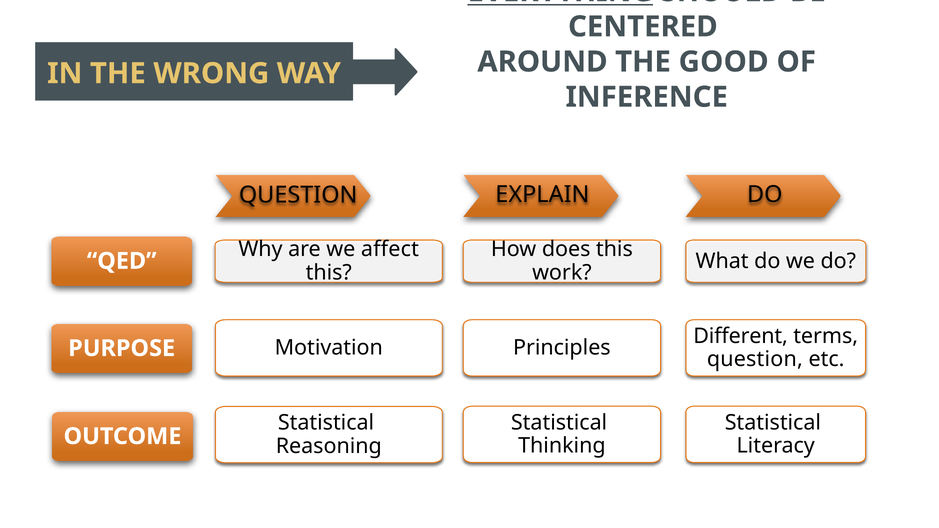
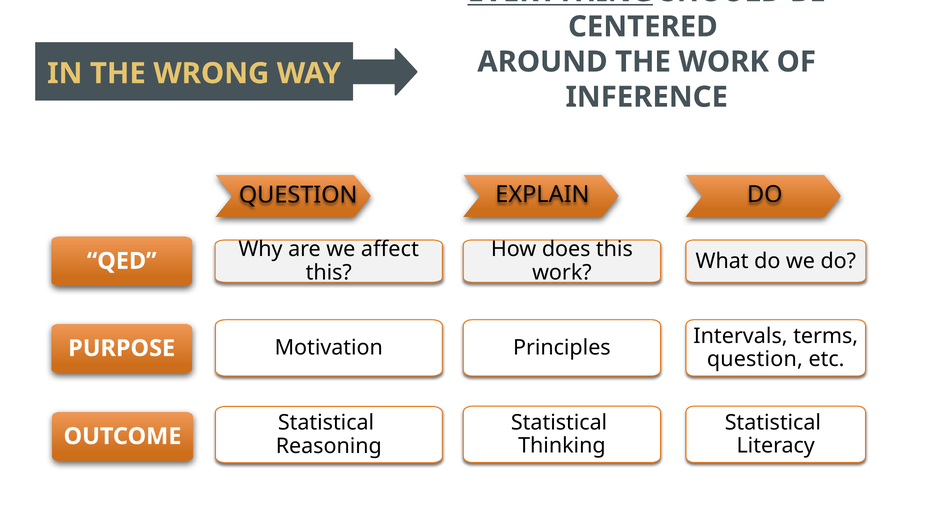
THE GOOD: GOOD -> WORK (724, 62)
Different: Different -> Intervals (740, 336)
